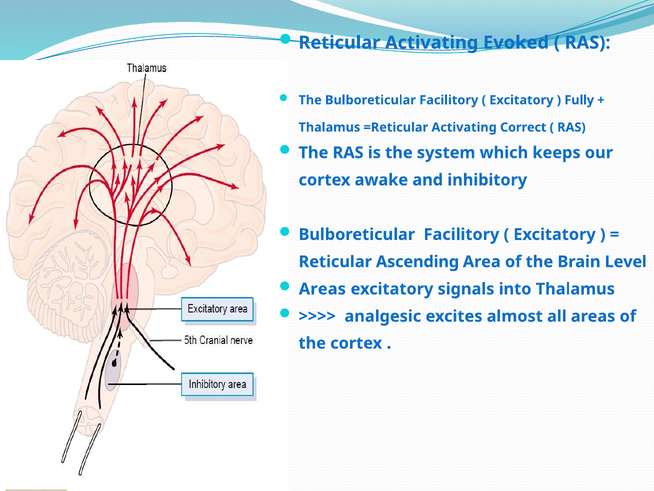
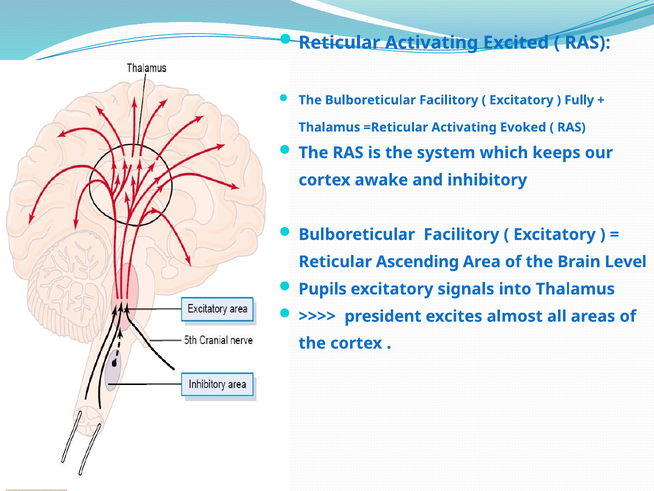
Evoked: Evoked -> Excited (516, 43)
Correct: Correct -> Evoked (523, 127)
Areas: Areas -> Pupils (323, 289)
analgesic: analgesic -> president (383, 316)
